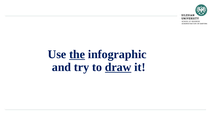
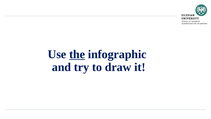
draw underline: present -> none (118, 67)
